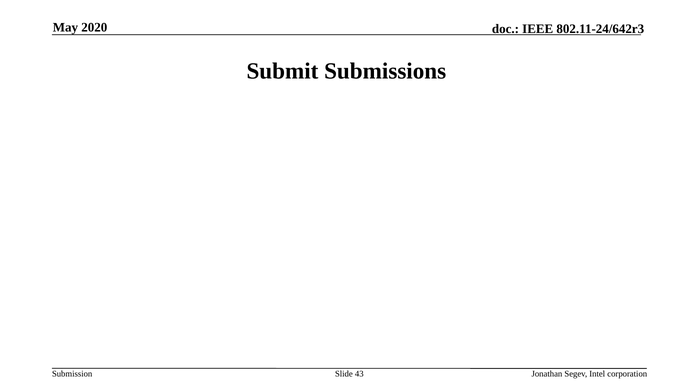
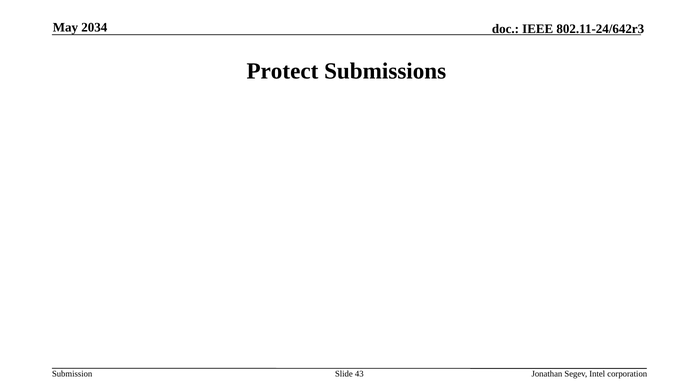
2020: 2020 -> 2034 (94, 28)
Submit: Submit -> Protect (282, 71)
